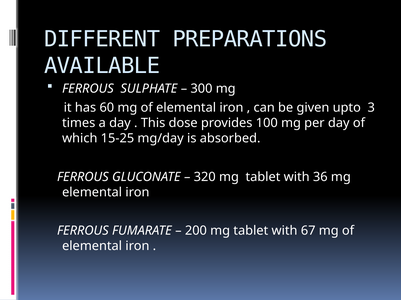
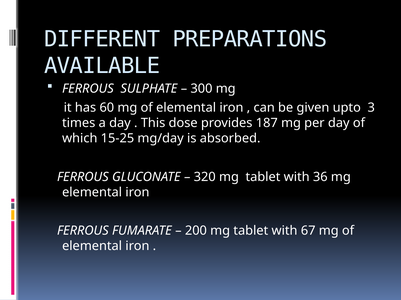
100: 100 -> 187 (267, 123)
